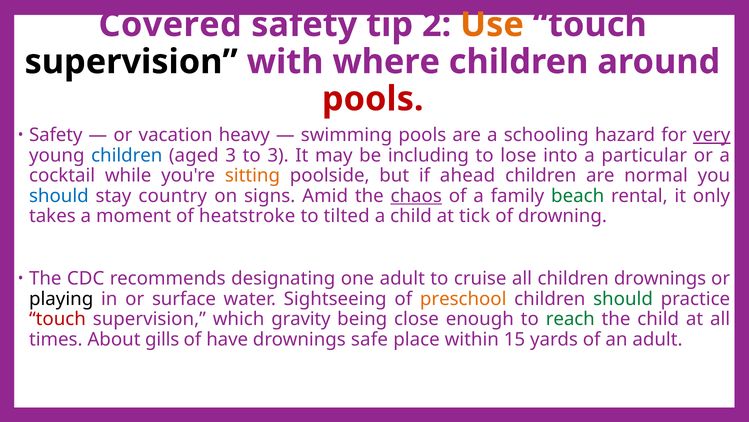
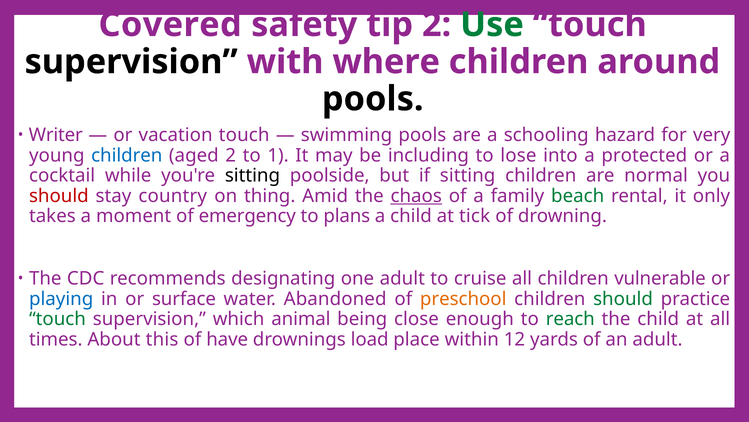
Use colour: orange -> green (492, 25)
pools colour: red -> black (373, 99)
Safety: Safety -> Writer (56, 135)
vacation heavy: heavy -> touch (244, 135)
very underline: present -> none (712, 135)
aged 3: 3 -> 2 (231, 155)
to 3: 3 -> 1 (278, 155)
particular: particular -> protected (644, 155)
sitting colour: orange -> black (252, 175)
if ahead: ahead -> sitting (468, 175)
should colour: blue -> red (59, 196)
signs: signs -> thing (270, 196)
heatstroke: heatstroke -> emergency (247, 216)
tilted: tilted -> plans (347, 216)
children drownings: drownings -> vulnerable (660, 278)
playing colour: black -> blue (61, 298)
Sightseeing: Sightseeing -> Abandoned (335, 298)
touch colour: red -> green (57, 319)
gravity: gravity -> animal (301, 319)
gills: gills -> this (162, 339)
safe: safe -> load (370, 339)
15: 15 -> 12 (514, 339)
